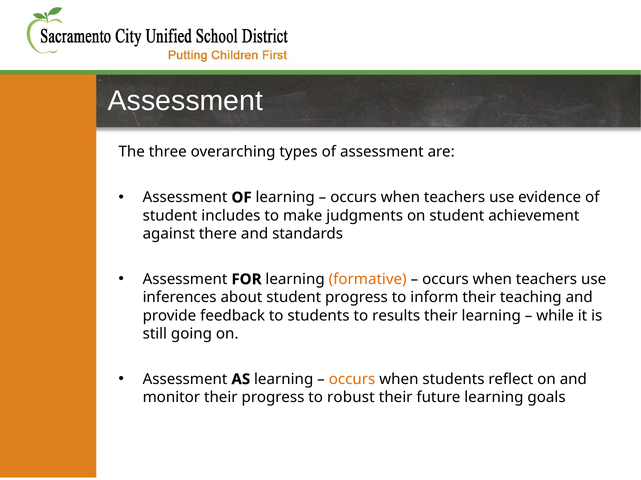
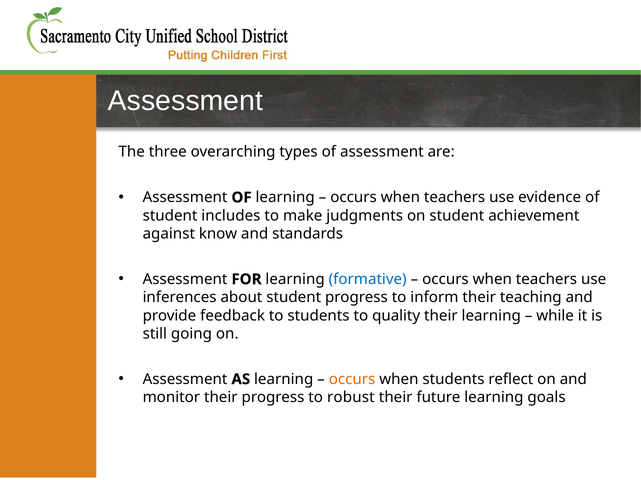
there: there -> know (218, 234)
formative colour: orange -> blue (368, 280)
results: results -> quality (396, 316)
